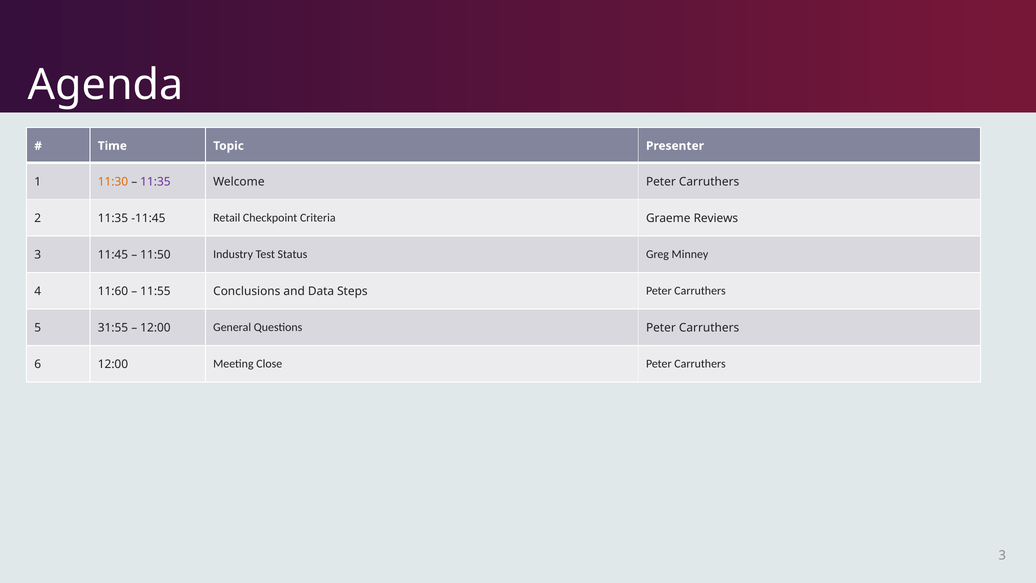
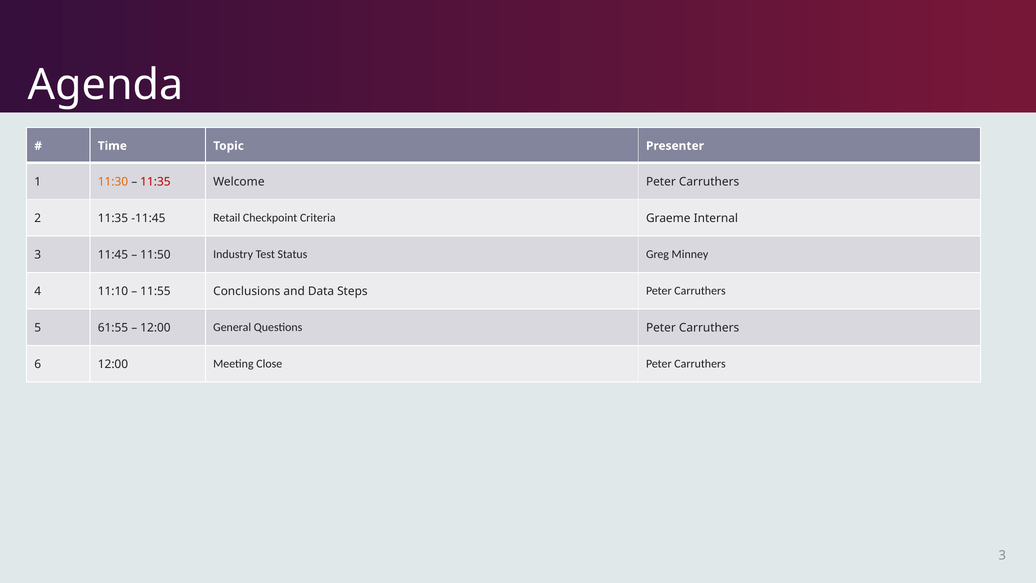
11:35 colour: purple -> red (155, 182)
Reviews: Reviews -> Internal (716, 218)
11:60: 11:60 -> 11:10 (113, 291)
31:55: 31:55 -> 61:55 (113, 328)
